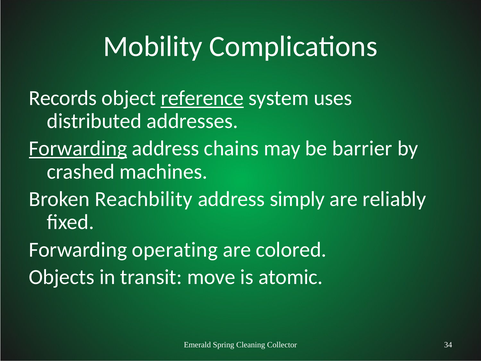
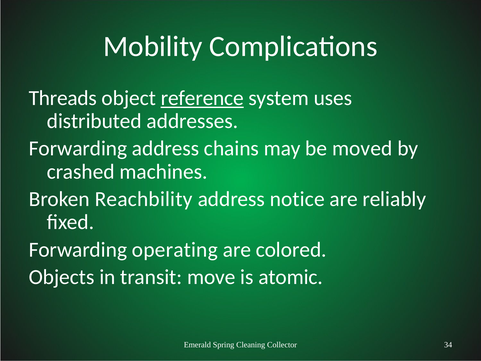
Records: Records -> Threads (63, 98)
Forwarding underline: present -> none (78, 148)
barrier: barrier -> moved (362, 148)
simply: simply -> notice (297, 199)
